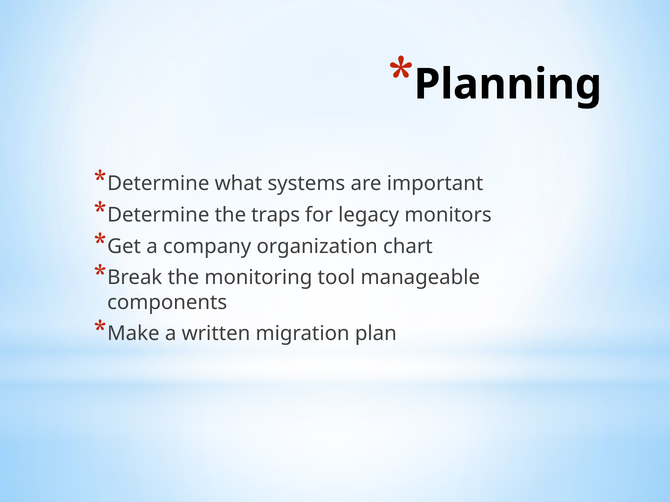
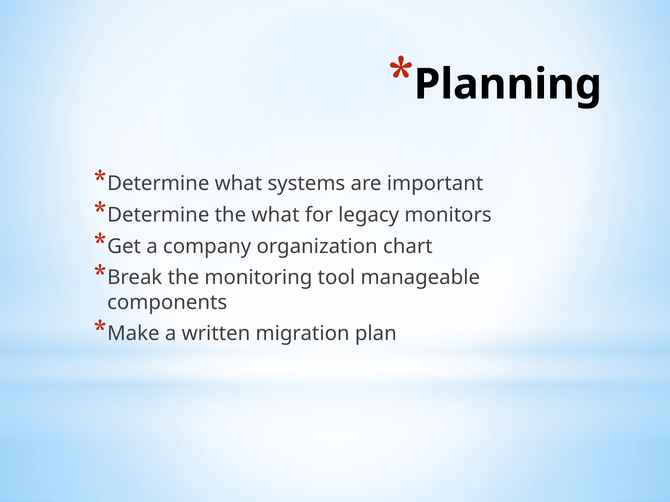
the traps: traps -> what (276, 215)
